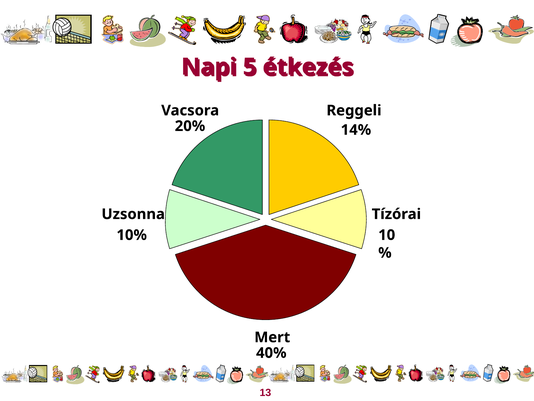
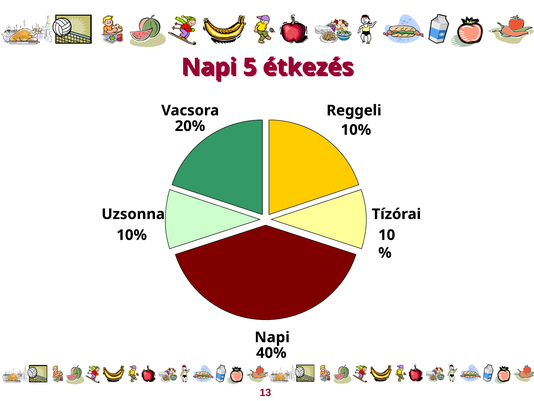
14%: 14% -> 10% (356, 130)
Mert: Mert -> Napi (272, 337)
